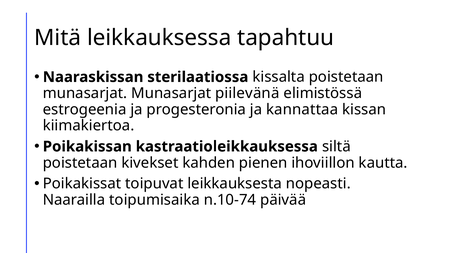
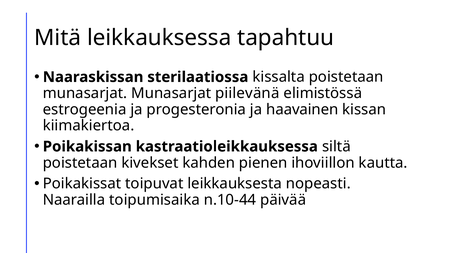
kannattaa: kannattaa -> haavainen (302, 110)
n.10-74: n.10-74 -> n.10-44 (230, 200)
